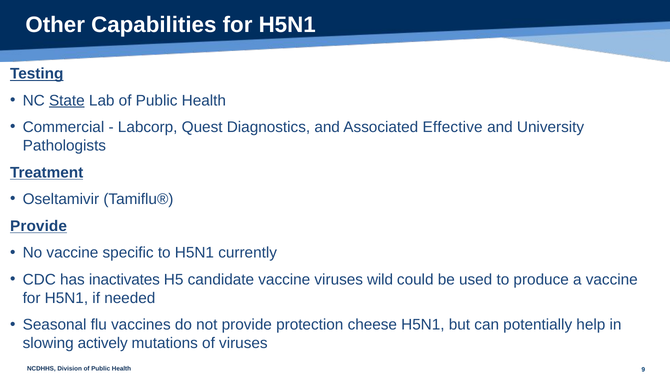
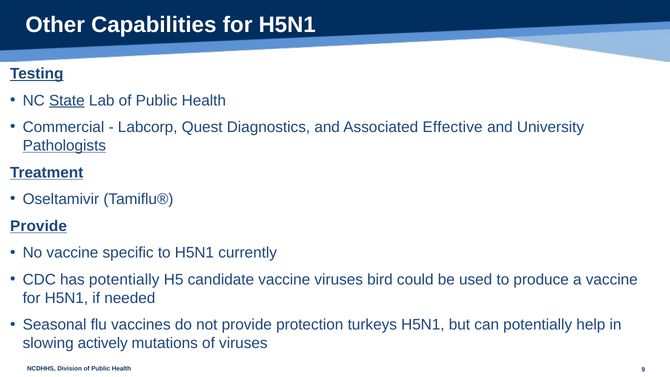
Pathologists underline: none -> present (64, 146)
has inactivates: inactivates -> potentially (124, 280)
wild: wild -> bird (380, 280)
cheese: cheese -> turkeys (372, 325)
